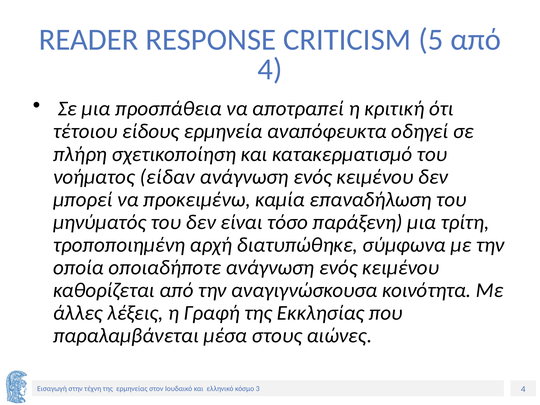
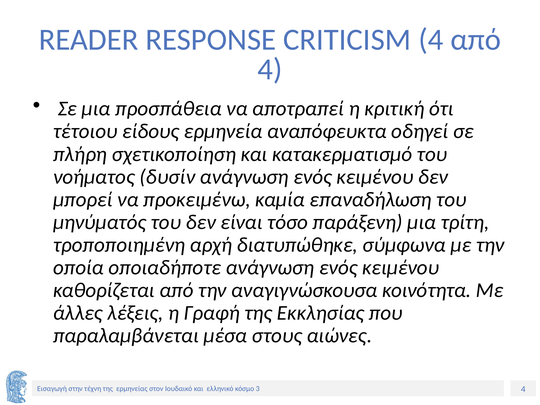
CRITICISM 5: 5 -> 4 (431, 40)
είδαν: είδαν -> δυσίν (167, 177)
